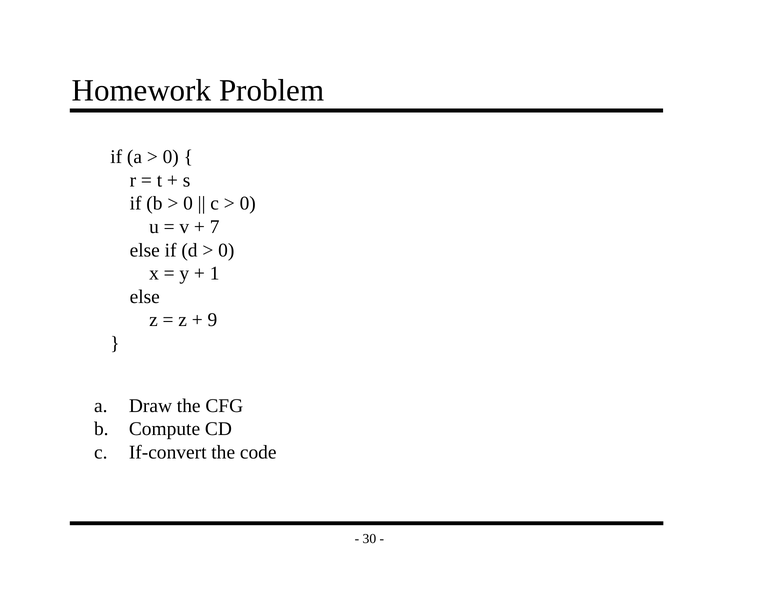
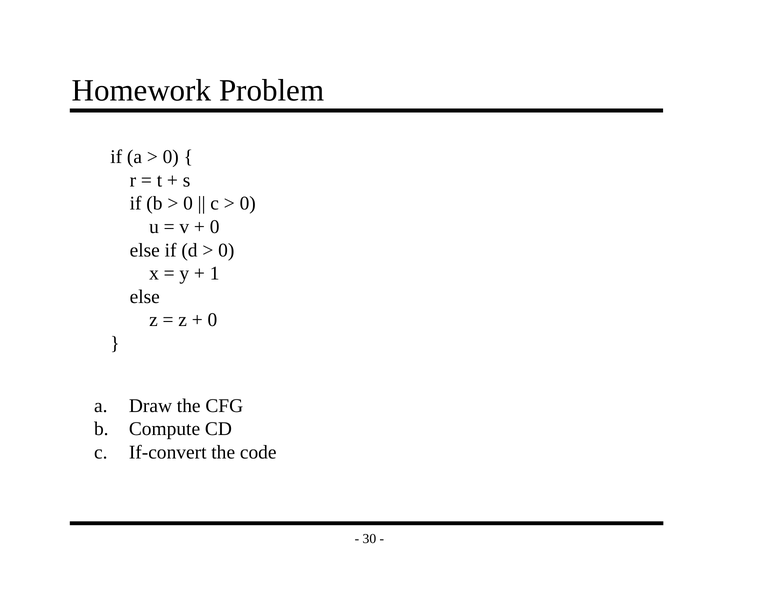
7: 7 -> 0 (215, 227)
9: 9 -> 0 (212, 320)
